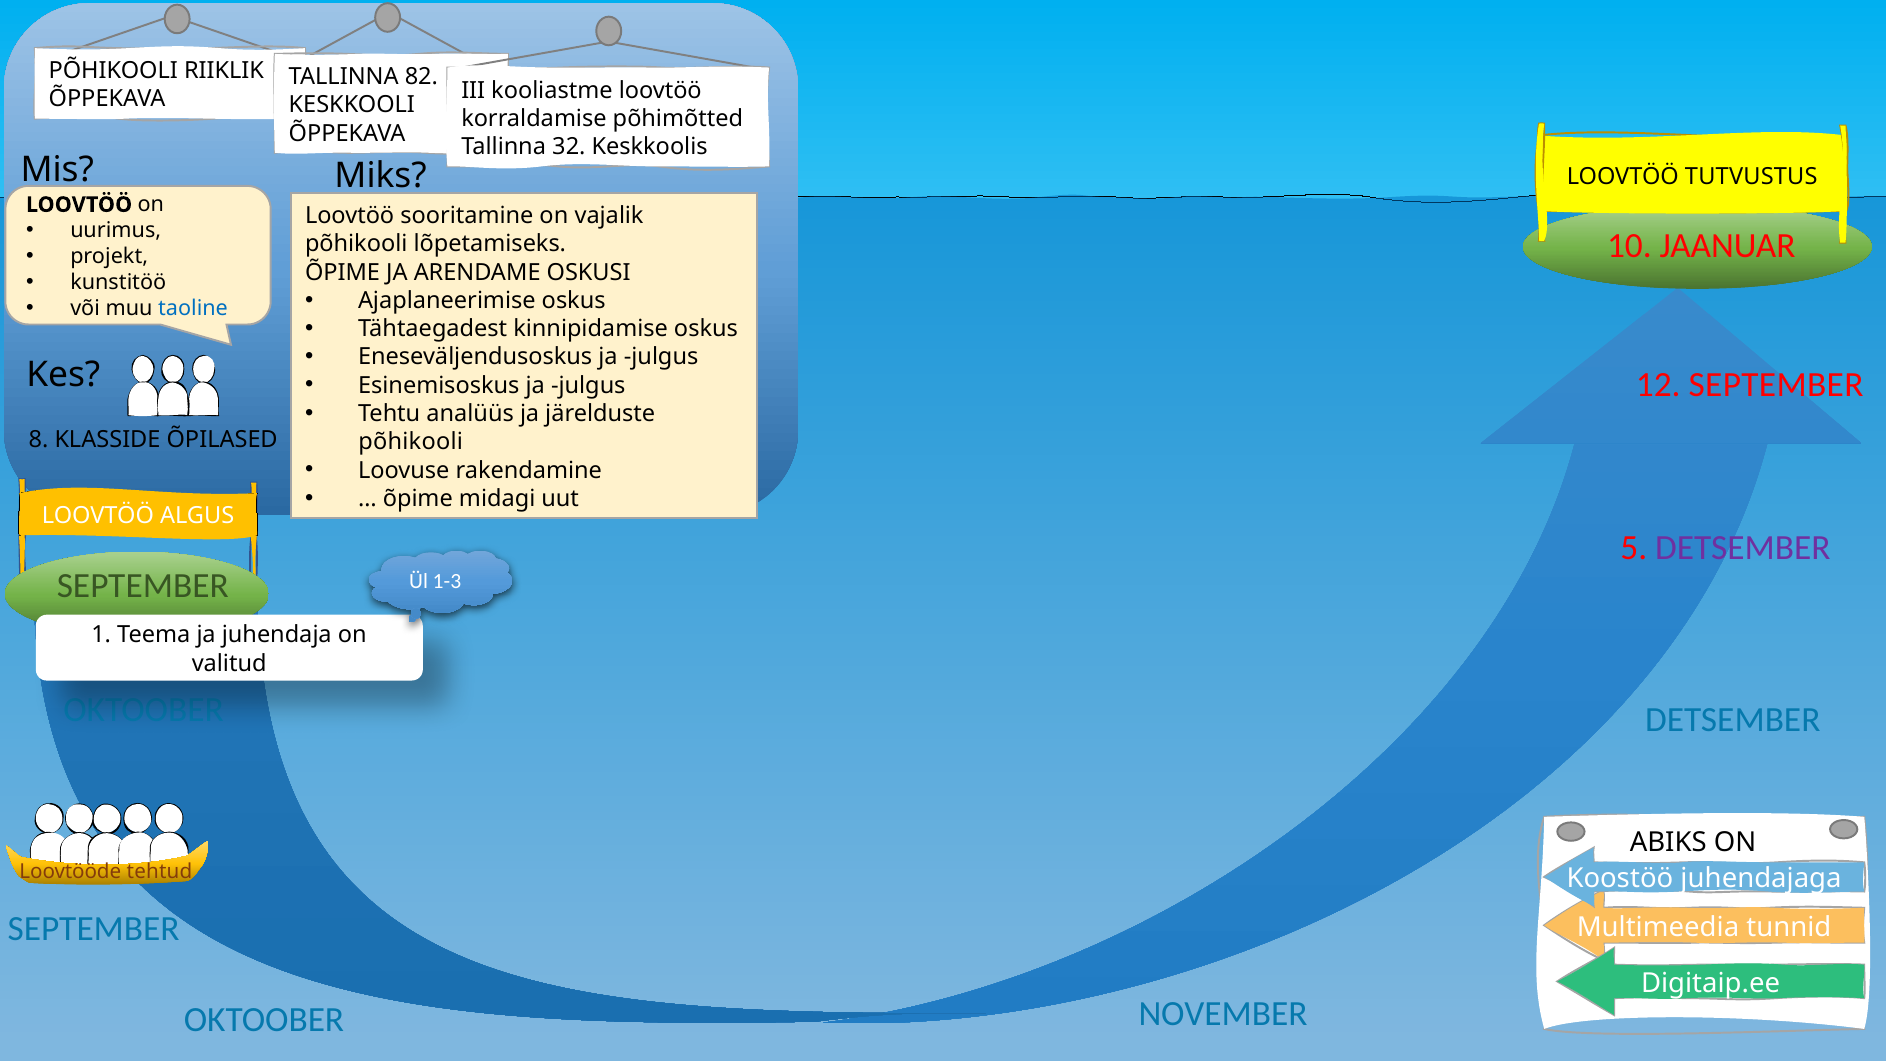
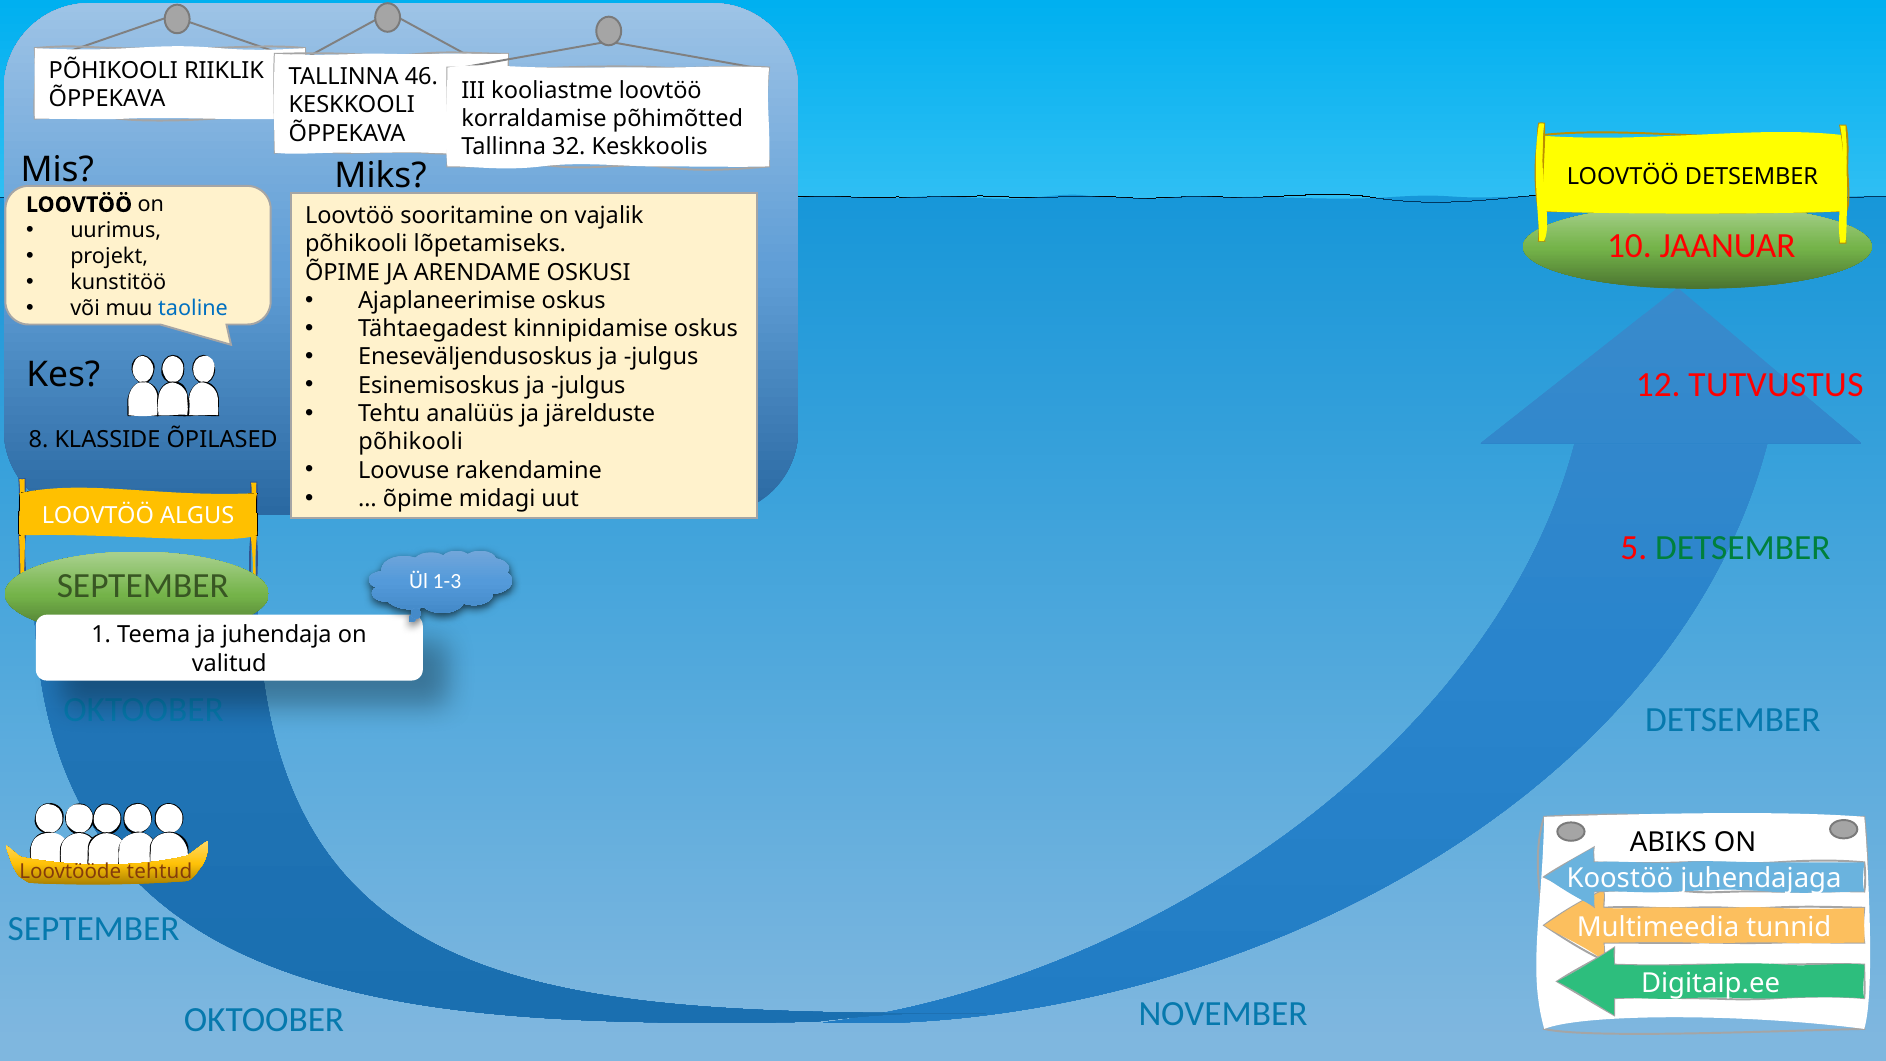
82: 82 -> 46 (421, 77)
LOOVTÖÖ TUTVUSTUS: TUTVUSTUS -> DETSEMBER (1751, 177)
12 SEPTEMBER: SEPTEMBER -> TUTVUSTUS (1776, 384)
DETSEMBER colour: purple -> green (1743, 548)
